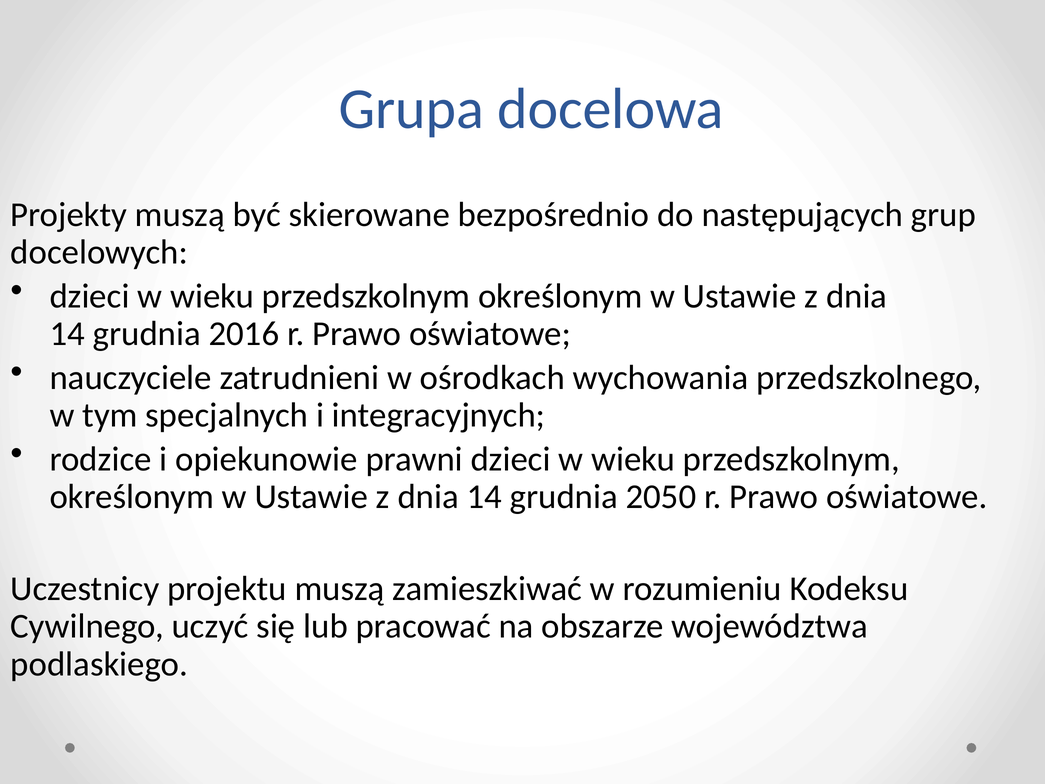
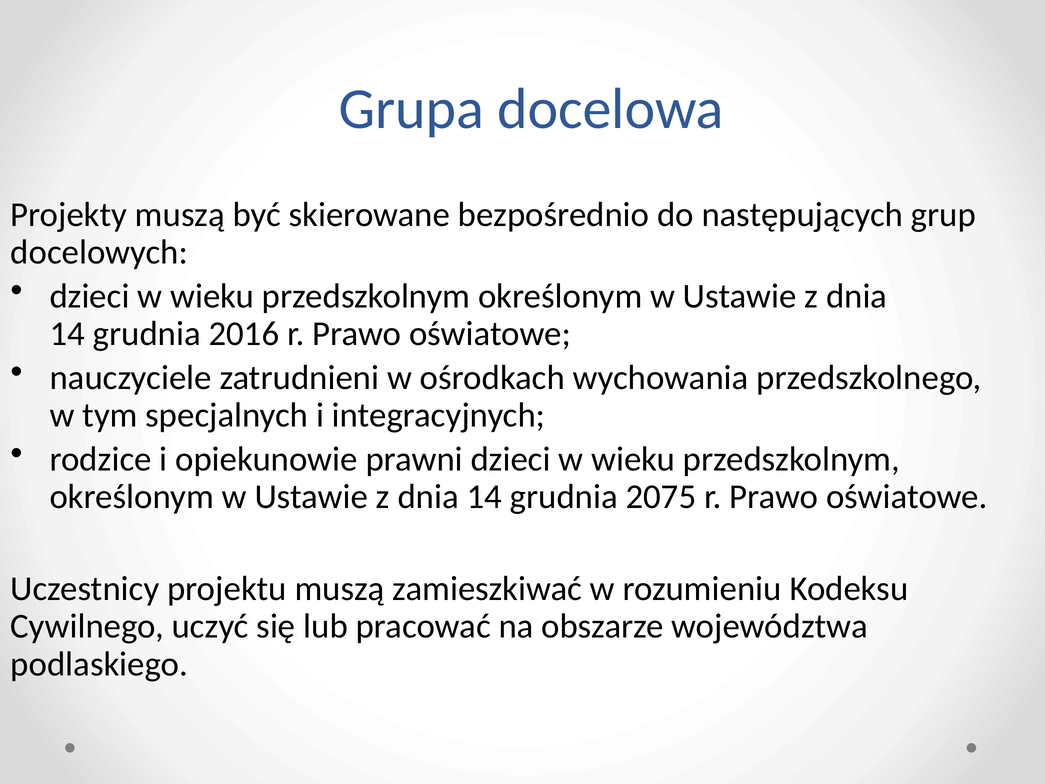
2050: 2050 -> 2075 (661, 497)
